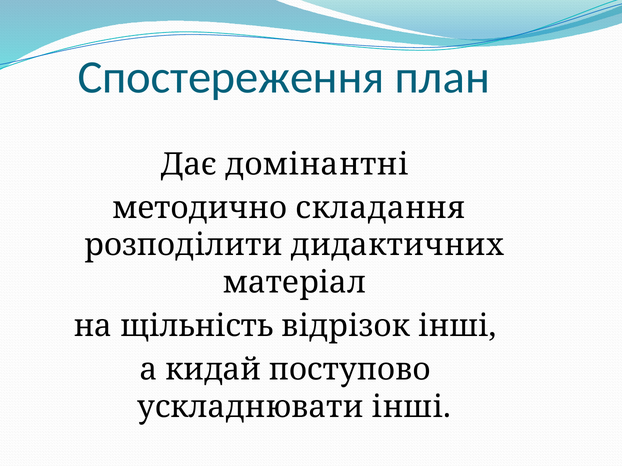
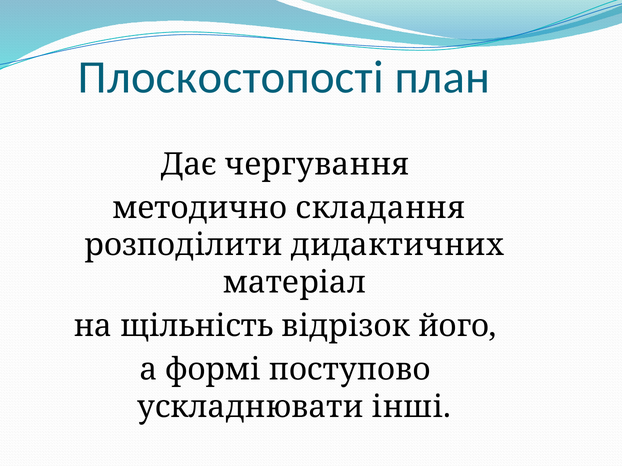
Спостереження: Спостереження -> Плоскостопості (231, 77)
домінантні: домінантні -> чергування (317, 165)
відрізок інші: інші -> його (457, 326)
кидай: кидай -> формі (213, 370)
